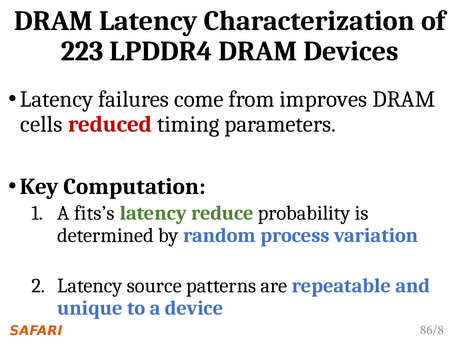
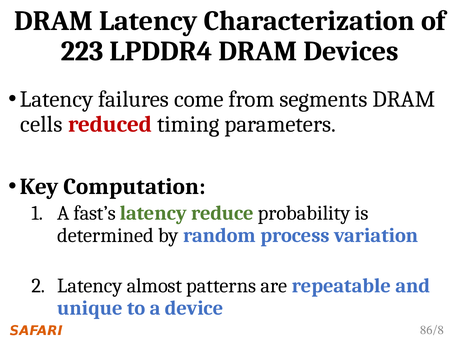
improves: improves -> segments (323, 99)
fits’s: fits’s -> fast’s (95, 213)
source: source -> almost (154, 286)
